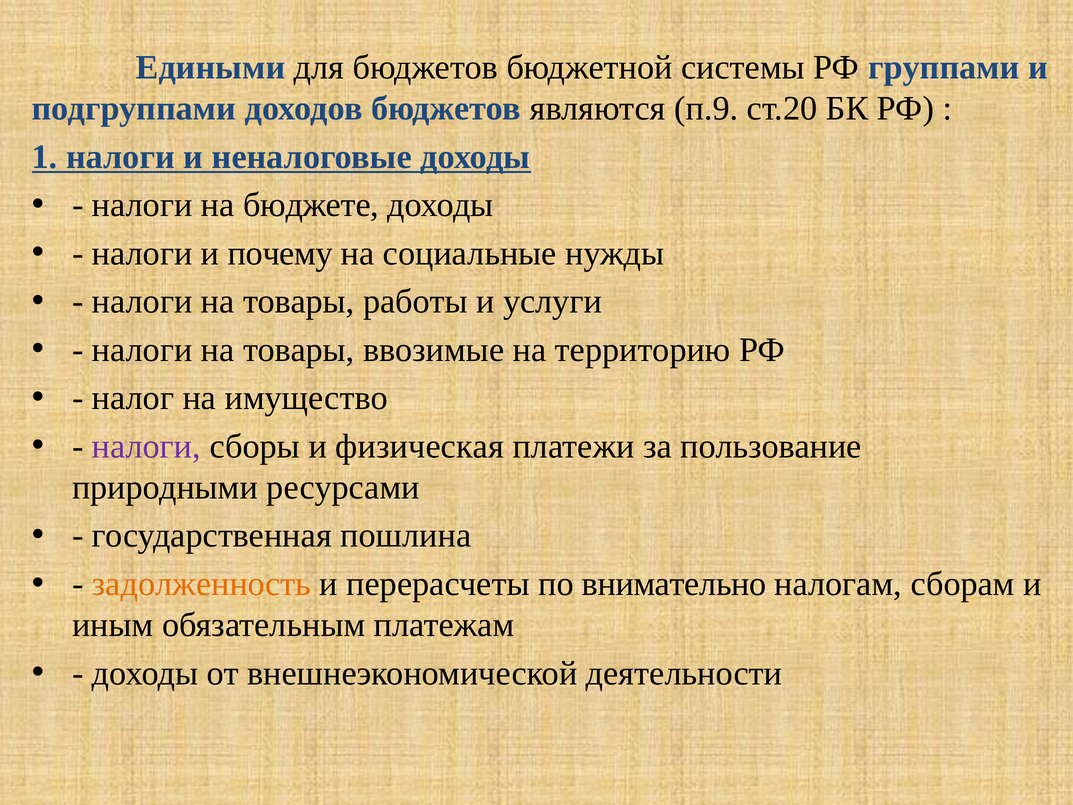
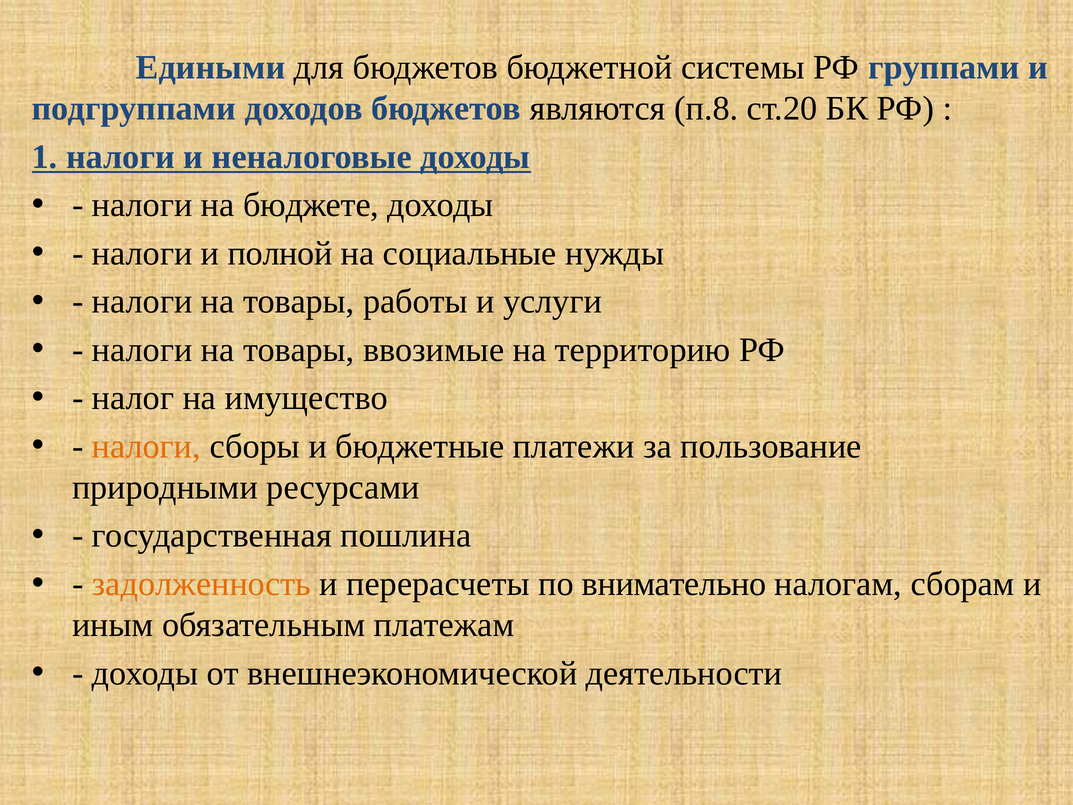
п.9: п.9 -> п.8 (706, 108)
почему: почему -> полной (280, 253)
налоги colour: purple -> orange (146, 446)
физическая: физическая -> бюджетные (420, 446)
